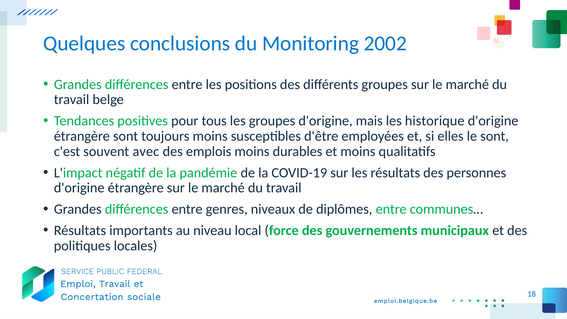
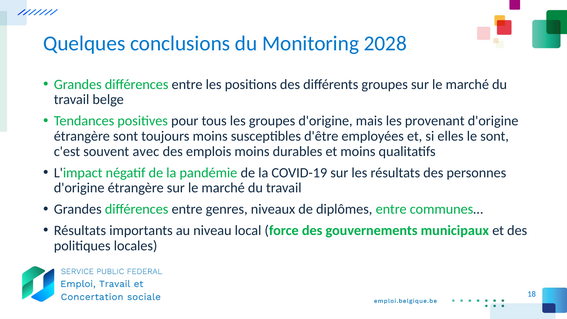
2002: 2002 -> 2028 (385, 44)
historique: historique -> provenant (435, 121)
